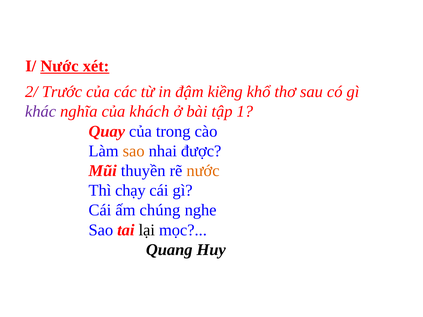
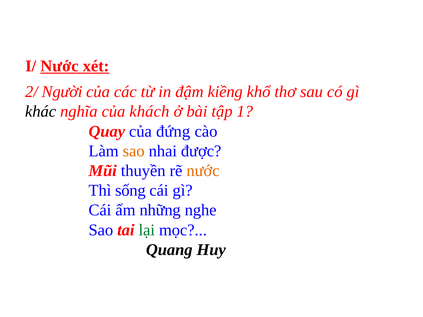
Trước: Trước -> Người (62, 92)
khác colour: purple -> black (41, 112)
trong: trong -> đứng (173, 131)
chạy: chạy -> sống (130, 191)
chúng: chúng -> những (160, 210)
lại colour: black -> green (147, 230)
